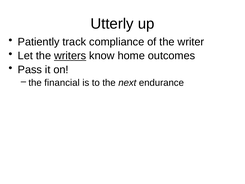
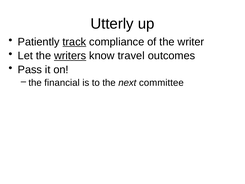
track underline: none -> present (74, 42)
home: home -> travel (131, 56)
endurance: endurance -> committee (161, 83)
